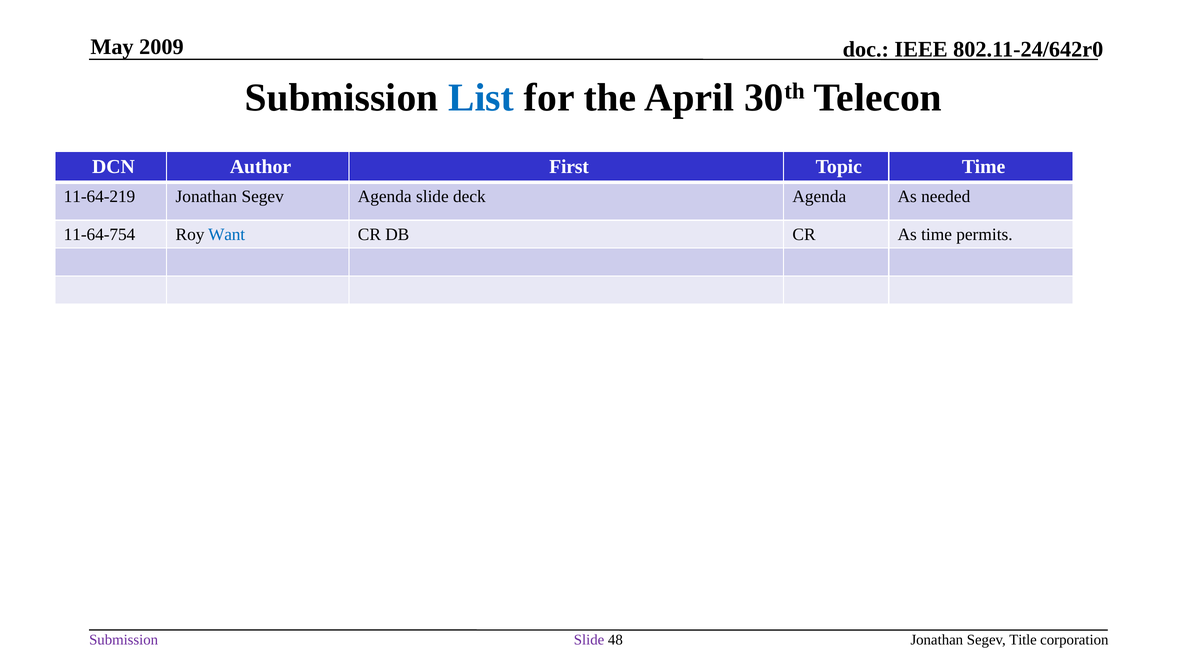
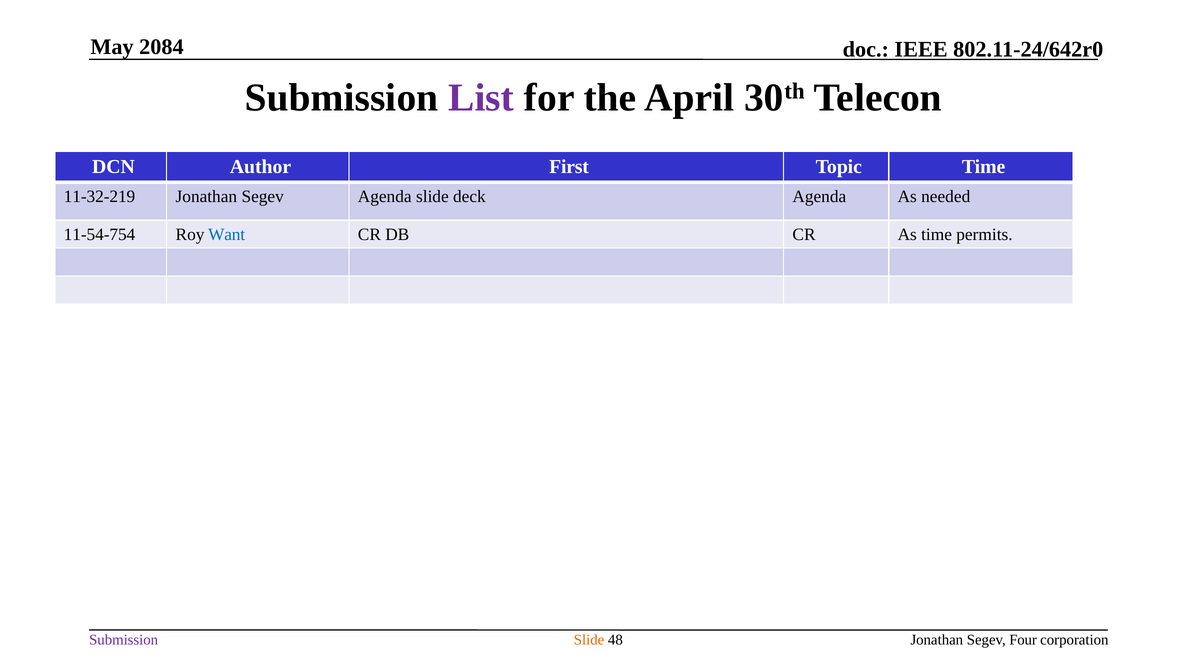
2009: 2009 -> 2084 (161, 47)
List colour: blue -> purple (481, 98)
11-64-219: 11-64-219 -> 11-32-219 (99, 197)
11-64-754: 11-64-754 -> 11-54-754 (99, 235)
Slide colour: purple -> orange (589, 640)
Title: Title -> Four (1023, 640)
